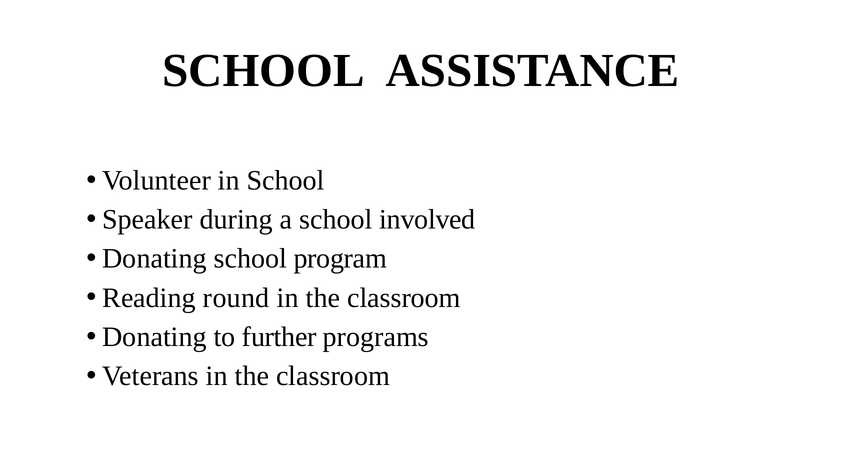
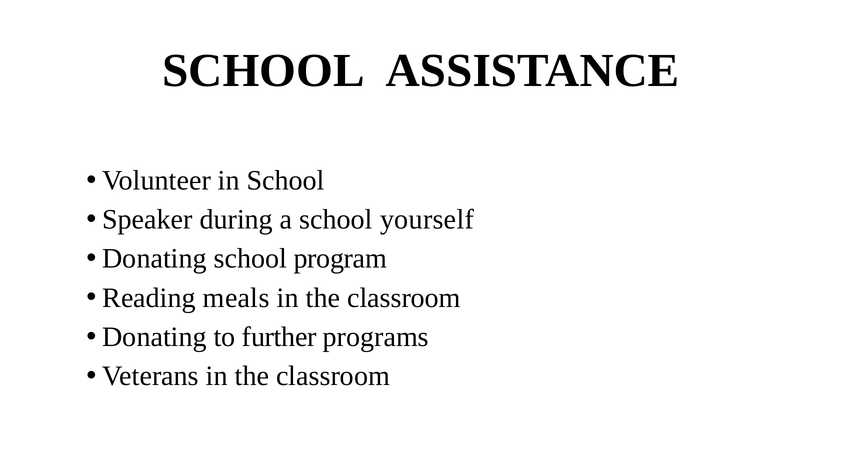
involved: involved -> yourself (427, 219)
round: round -> meals (236, 298)
